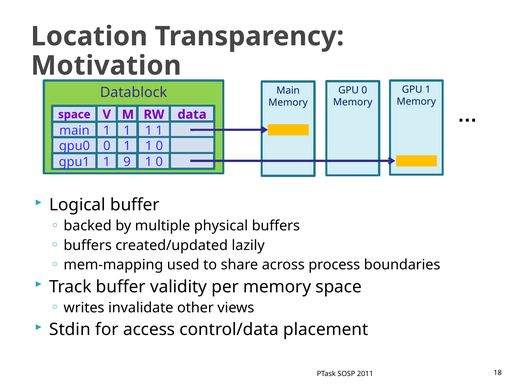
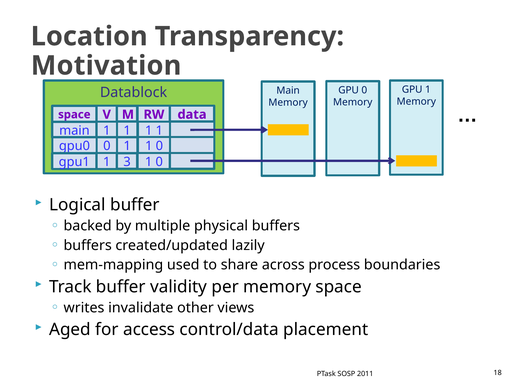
9: 9 -> 3 (127, 162)
Stdin: Stdin -> Aged (70, 330)
